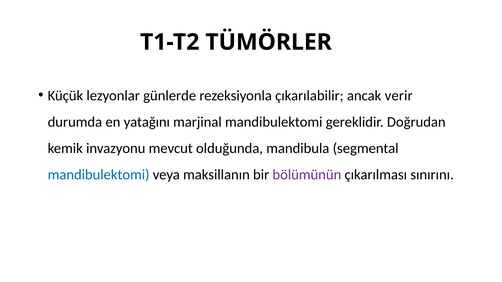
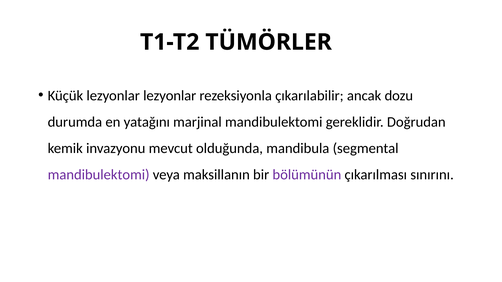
lezyonlar günlerde: günlerde -> lezyonlar (170, 96)
verir: verir -> dozu (399, 96)
mandibulektomi colour: blue -> purple (99, 175)
